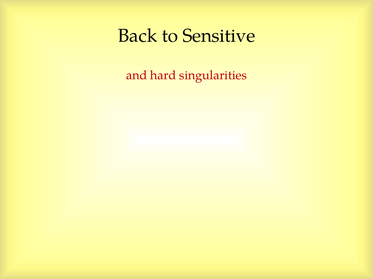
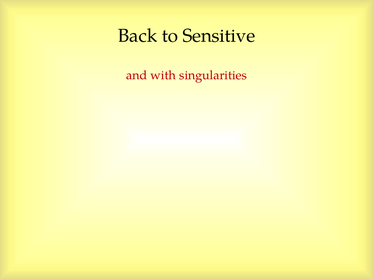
hard: hard -> with (163, 75)
